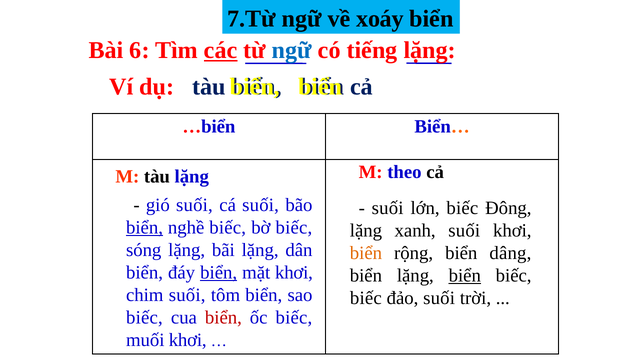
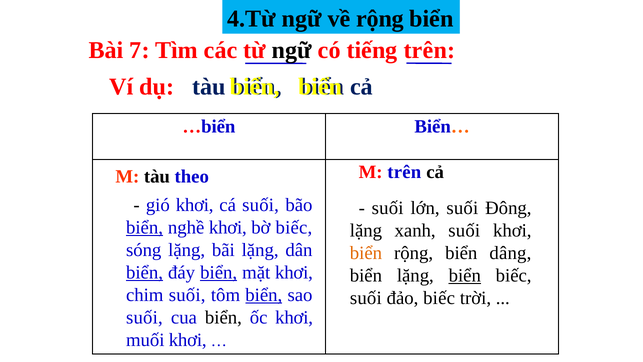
7.Từ: 7.Từ -> 4.Từ (251, 19)
về xoáy: xoáy -> rộng (380, 19)
6: 6 -> 7 (139, 50)
các underline: present -> none (221, 50)
ngữ colour: blue -> black (292, 50)
tiếng lặng: lặng -> trên (430, 50)
tàu lặng: lặng -> theo (192, 176)
M theo: theo -> trên (404, 172)
gió suối: suối -> khơi (195, 205)
lớn biếc: biếc -> suối (462, 208)
nghề biếc: biếc -> khơi (228, 227)
biển underline: none -> present (144, 272)
biển underline: none -> present (264, 295)
biếc: biếc -> suối (366, 298)
đảo suối: suối -> biếc (439, 298)
biếc: biếc -> suối (144, 317)
biển colour: red -> black (223, 317)
ốc biếc: biếc -> khơi (294, 317)
